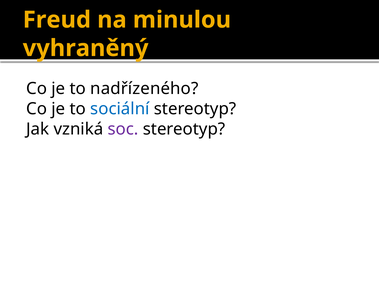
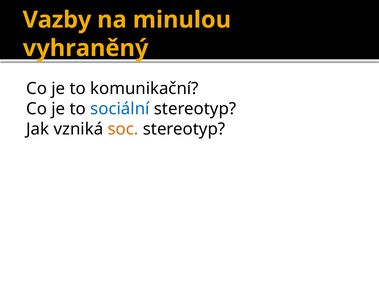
Freud: Freud -> Vazby (57, 20)
nadřízeného: nadřízeného -> komunikační (144, 89)
soc colour: purple -> orange (123, 129)
